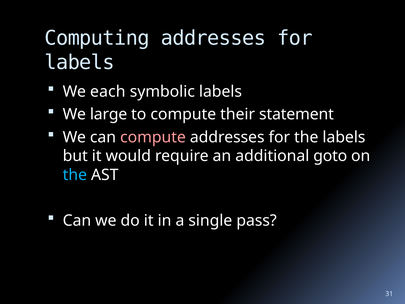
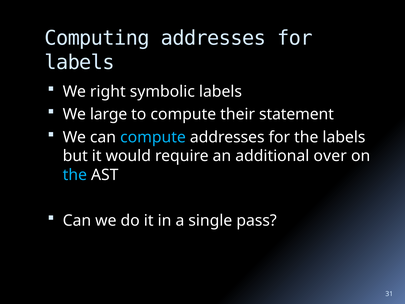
each: each -> right (108, 92)
compute colour: pink -> light blue (153, 137)
goto: goto -> over (330, 156)
